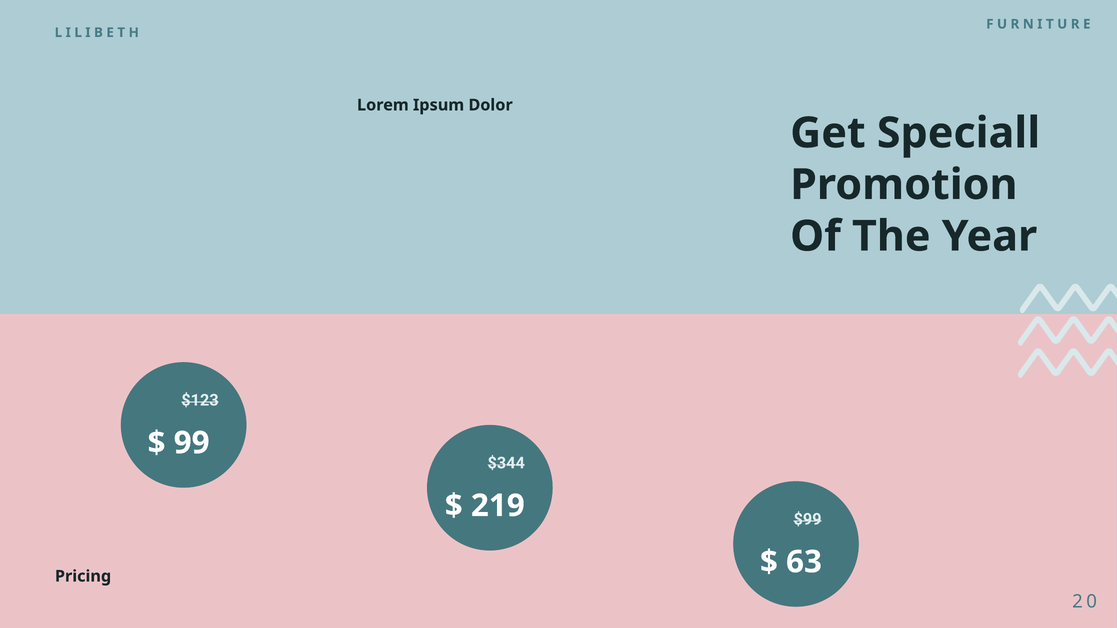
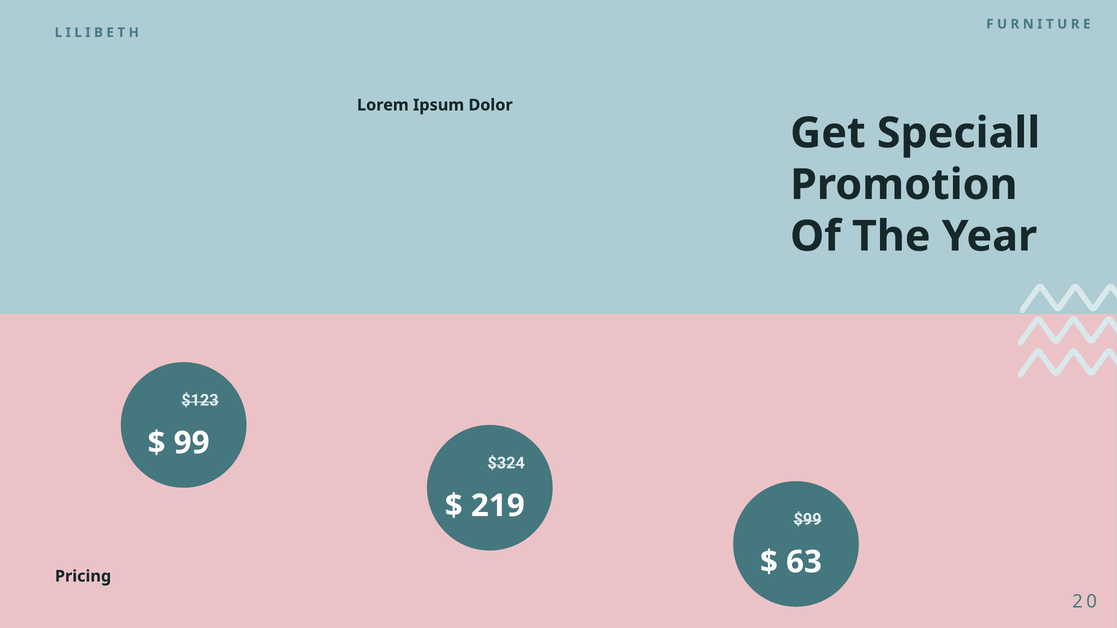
$344: $344 -> $324 (506, 463)
